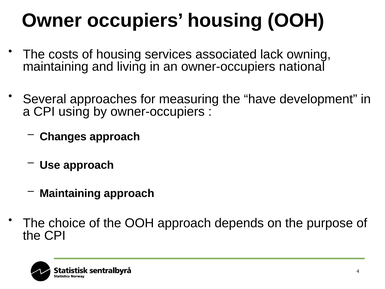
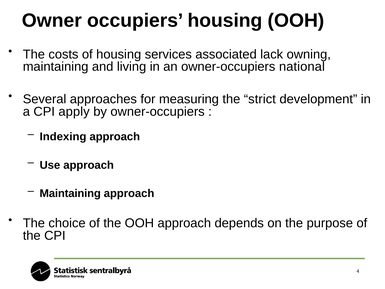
have: have -> strict (260, 99)
using: using -> apply (74, 111)
Changes: Changes -> Indexing (63, 137)
